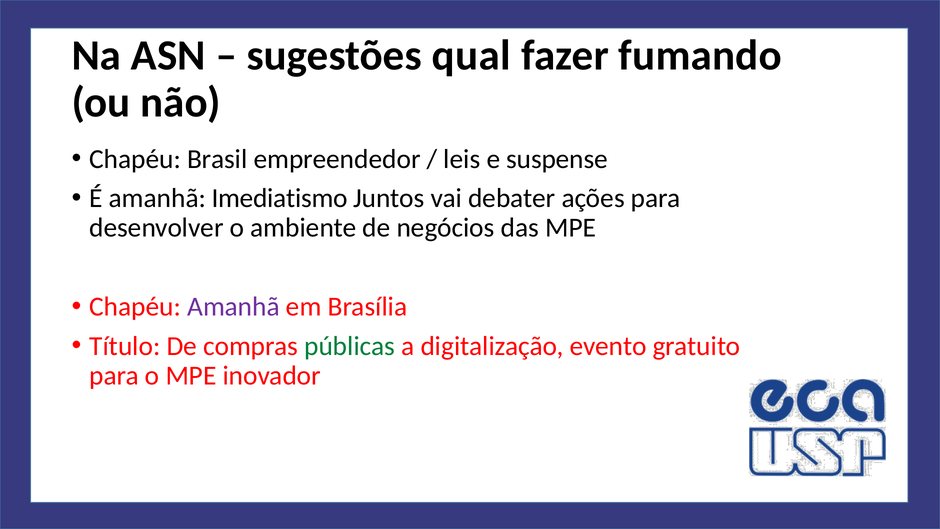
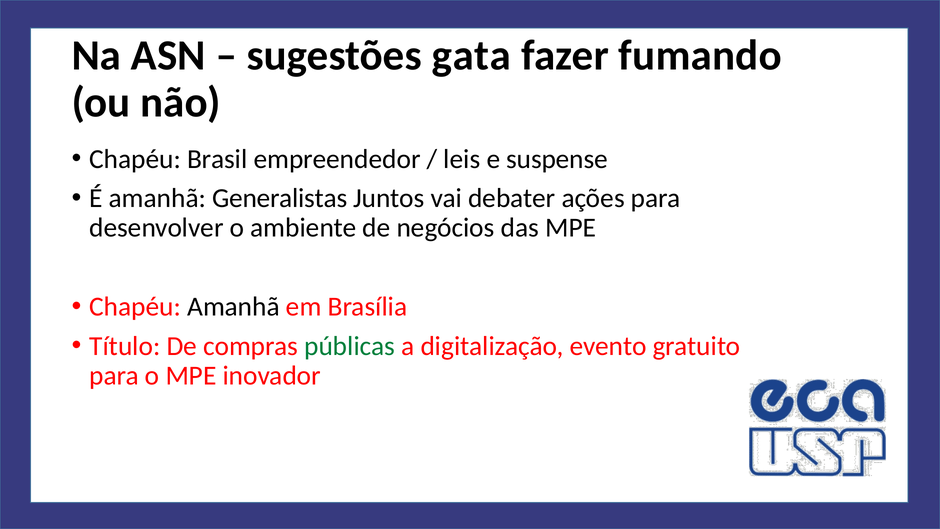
qual: qual -> gata (471, 56)
Imediatismo: Imediatismo -> Generalistas (280, 198)
Amanhã colour: purple -> black (234, 306)
